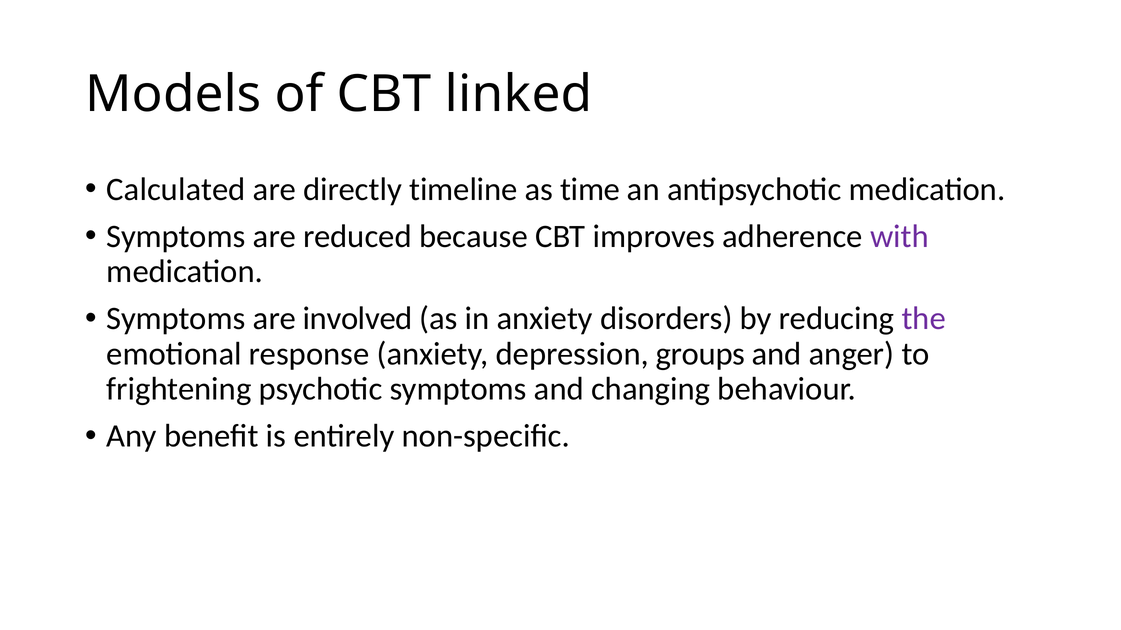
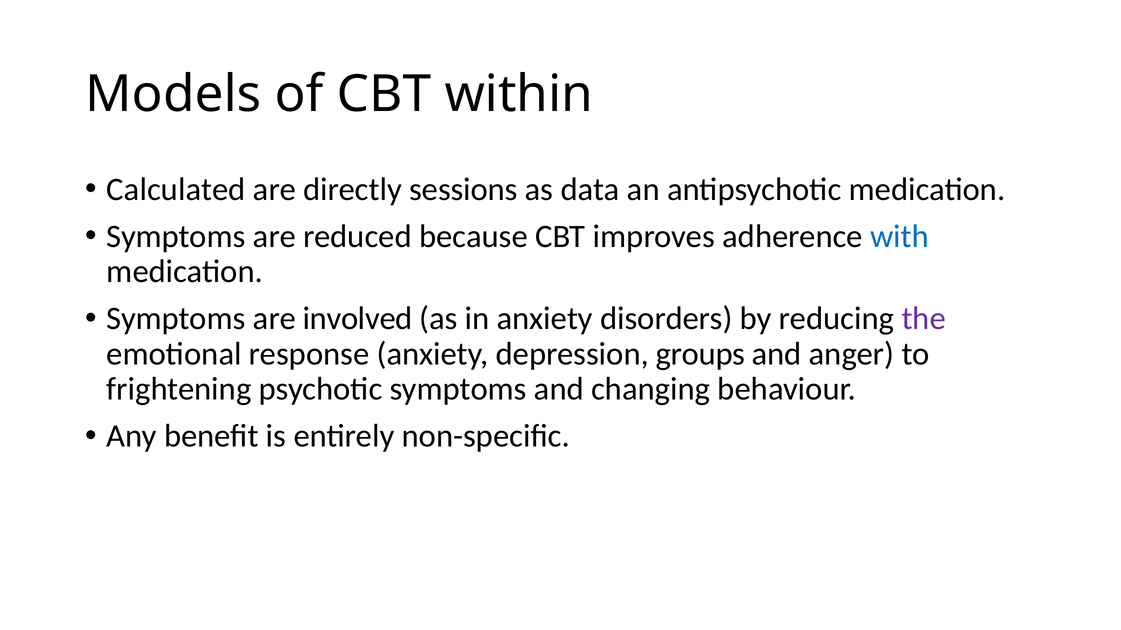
linked: linked -> within (519, 94)
timeline: timeline -> sessions (463, 190)
time: time -> data (590, 190)
with colour: purple -> blue (900, 237)
